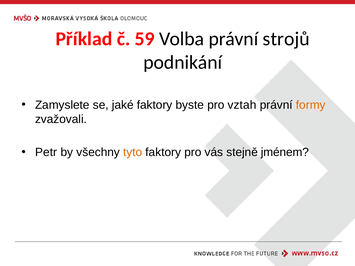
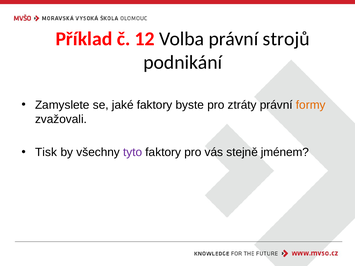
59: 59 -> 12 (145, 39)
vztah: vztah -> ztráty (242, 105)
Petr: Petr -> Tisk (46, 152)
tyto colour: orange -> purple (133, 152)
